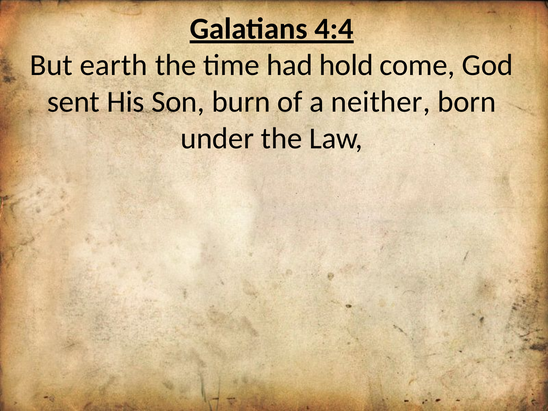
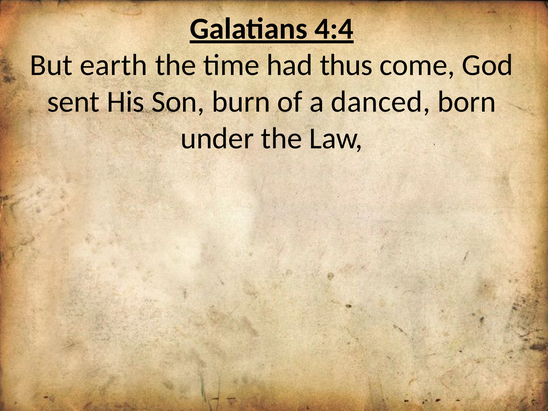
hold: hold -> thus (346, 65)
neither: neither -> danced (381, 102)
